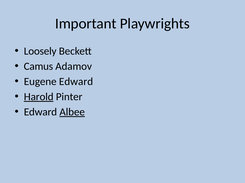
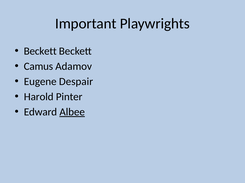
Loosely: Loosely -> Beckett (40, 51)
Eugene Edward: Edward -> Despair (76, 82)
Harold underline: present -> none (39, 97)
